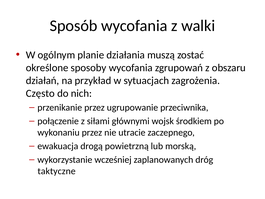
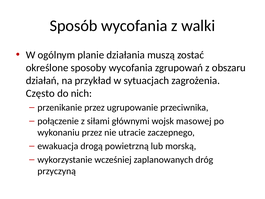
środkiem: środkiem -> masowej (194, 121)
taktyczne: taktyczne -> przyczyną (57, 171)
